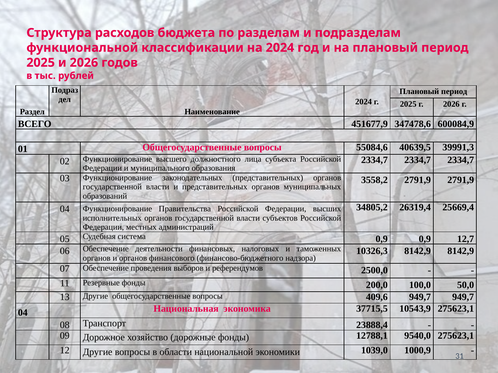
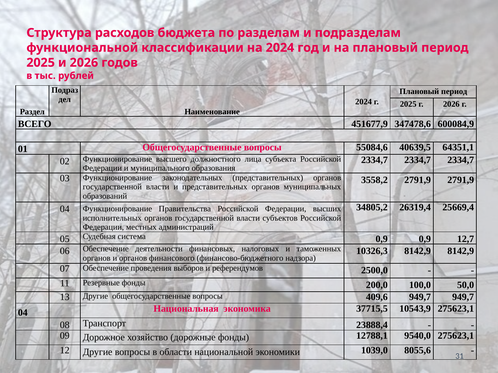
39991,3: 39991,3 -> 64351,1 (458, 147)
1000,9: 1000,9 -> 8055,6 (418, 351)
